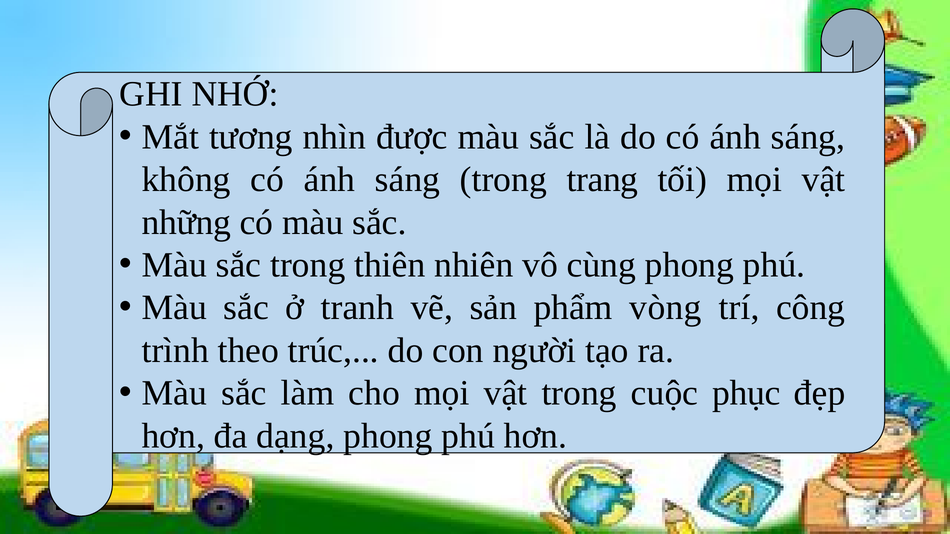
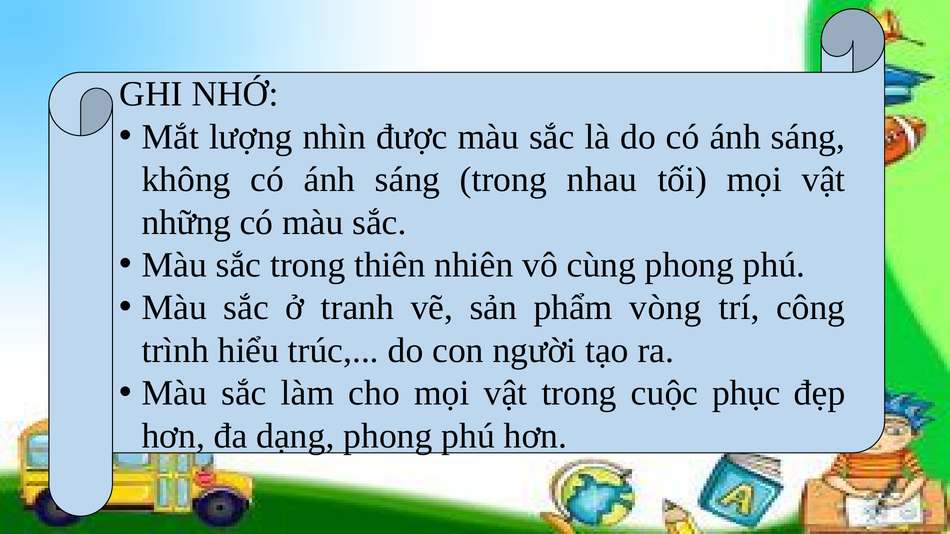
tương: tương -> lượng (251, 137)
trang: trang -> nhau (602, 180)
theo: theo -> hiểu (248, 351)
